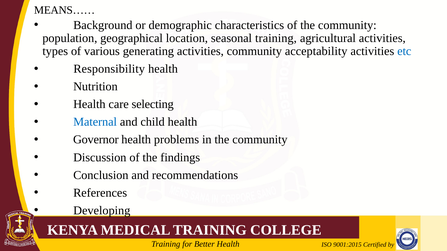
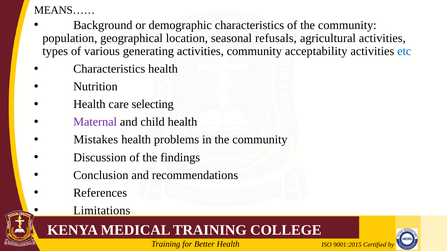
seasonal training: training -> refusals (276, 38)
Responsibility: Responsibility -> Characteristics (109, 69)
Maternal colour: blue -> purple (95, 122)
Governor: Governor -> Mistakes (96, 140)
Developing: Developing -> Limitations (102, 211)
